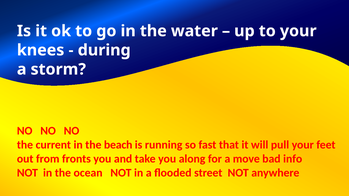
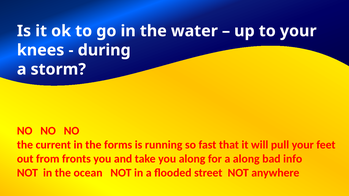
beach: beach -> forms (118, 145)
a move: move -> along (246, 159)
